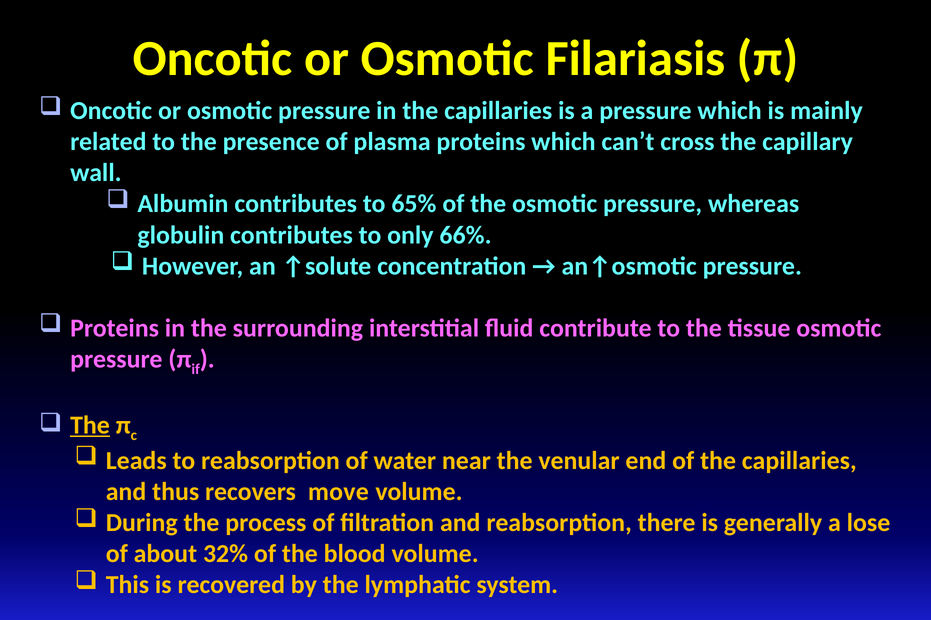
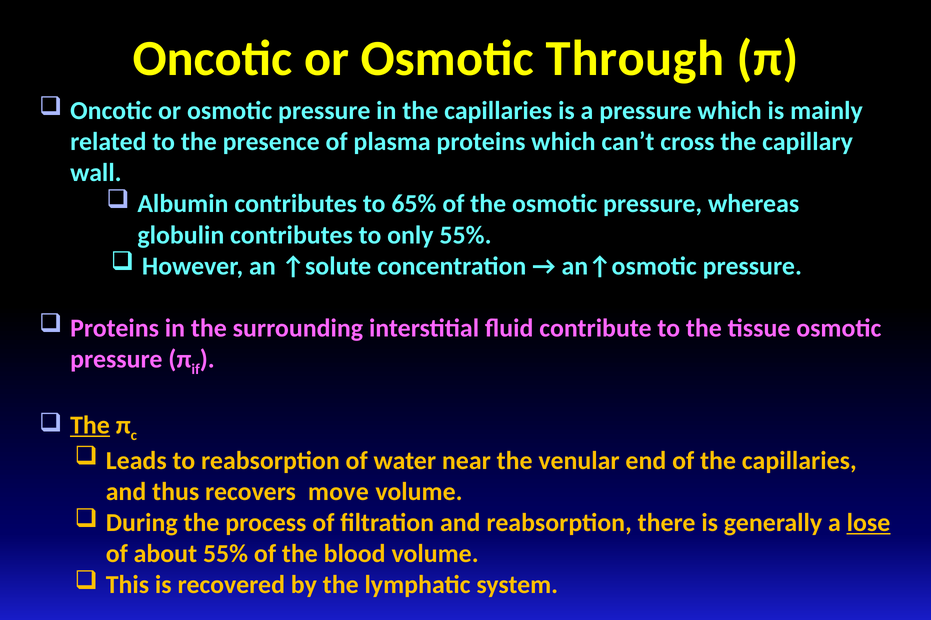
Filariasis: Filariasis -> Through (635, 59)
only 66%: 66% -> 55% (466, 235)
lose underline: none -> present (868, 523)
about 32%: 32% -> 55% (226, 554)
